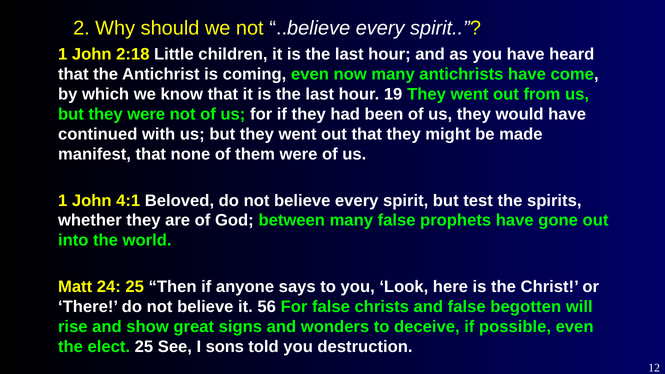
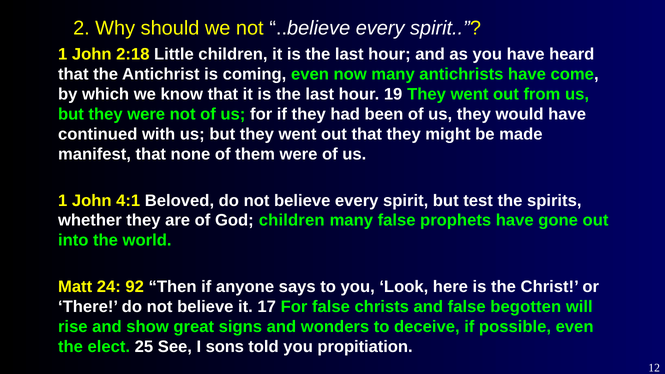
God between: between -> children (292, 221)
24 25: 25 -> 92 (135, 287)
56: 56 -> 17 (267, 307)
destruction: destruction -> propitiation (365, 347)
